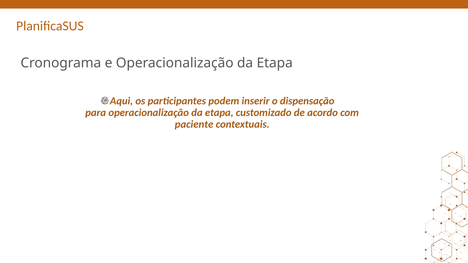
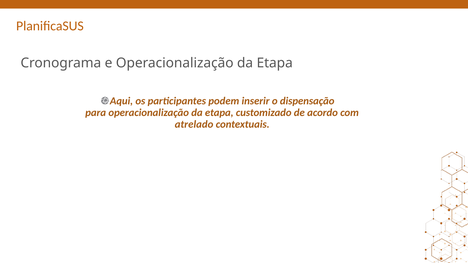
paciente: paciente -> atrelado (194, 124)
